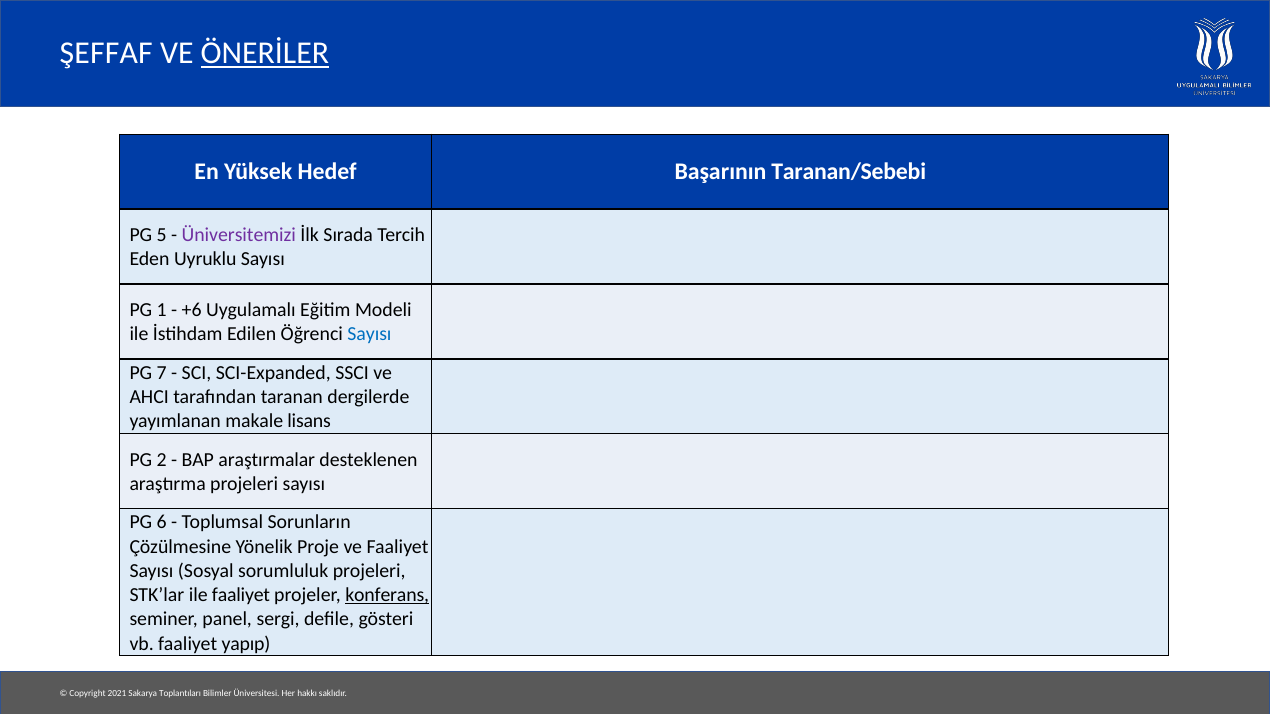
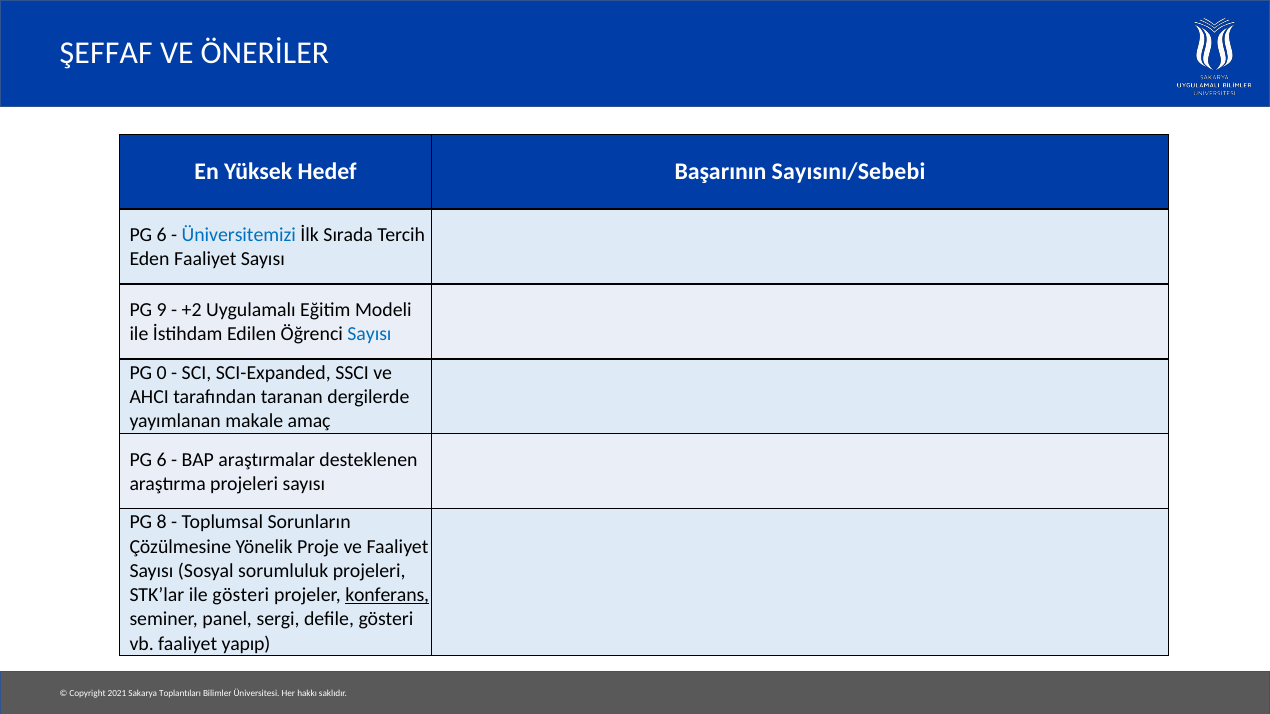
ÖNERİLER underline: present -> none (265, 53)
Taranan/Sebebi: Taranan/Sebebi -> Sayısını/Sebebi (849, 172)
5: 5 -> 6 (162, 235)
Üniversitemizi colour: purple -> blue (239, 235)
Eden Uyruklu: Uyruklu -> Faaliyet (205, 259)
1: 1 -> 9 (162, 310)
+6: +6 -> +2 (192, 310)
7: 7 -> 0 (162, 373)
lisans: lisans -> amaç (309, 422)
2: 2 -> 6 (162, 460)
6: 6 -> 8 (162, 522)
ile faaliyet: faaliyet -> gösteri (241, 595)
